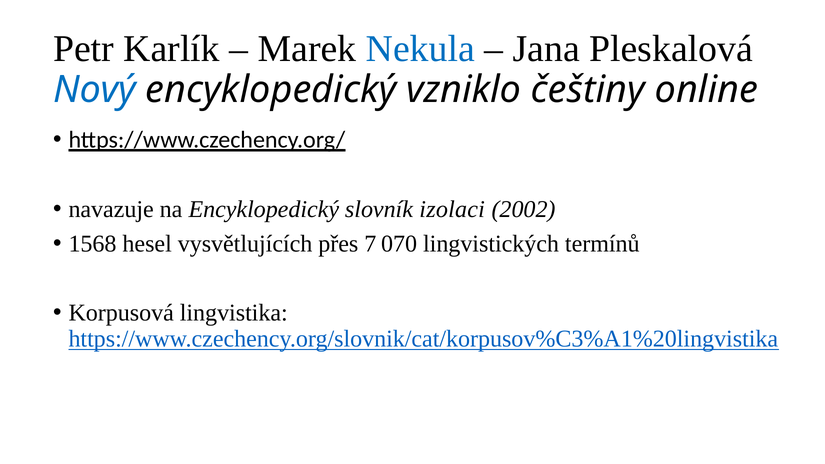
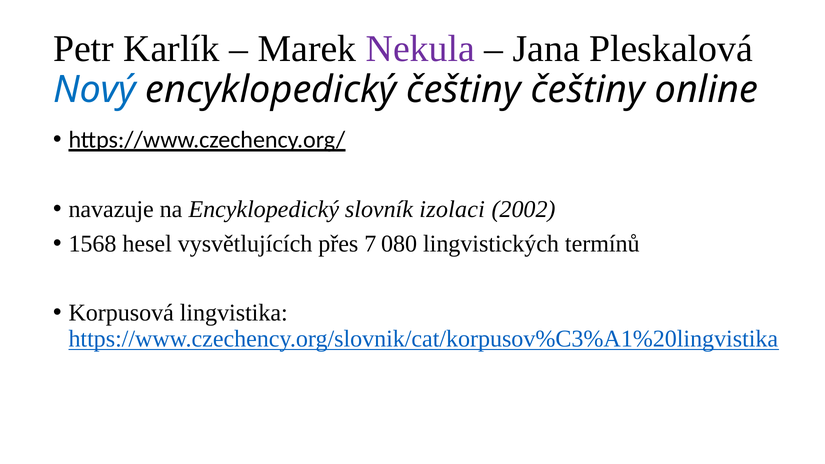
Nekula colour: blue -> purple (420, 49)
encyklopedický vzniklo: vzniklo -> češtiny (464, 90)
070: 070 -> 080 (399, 244)
